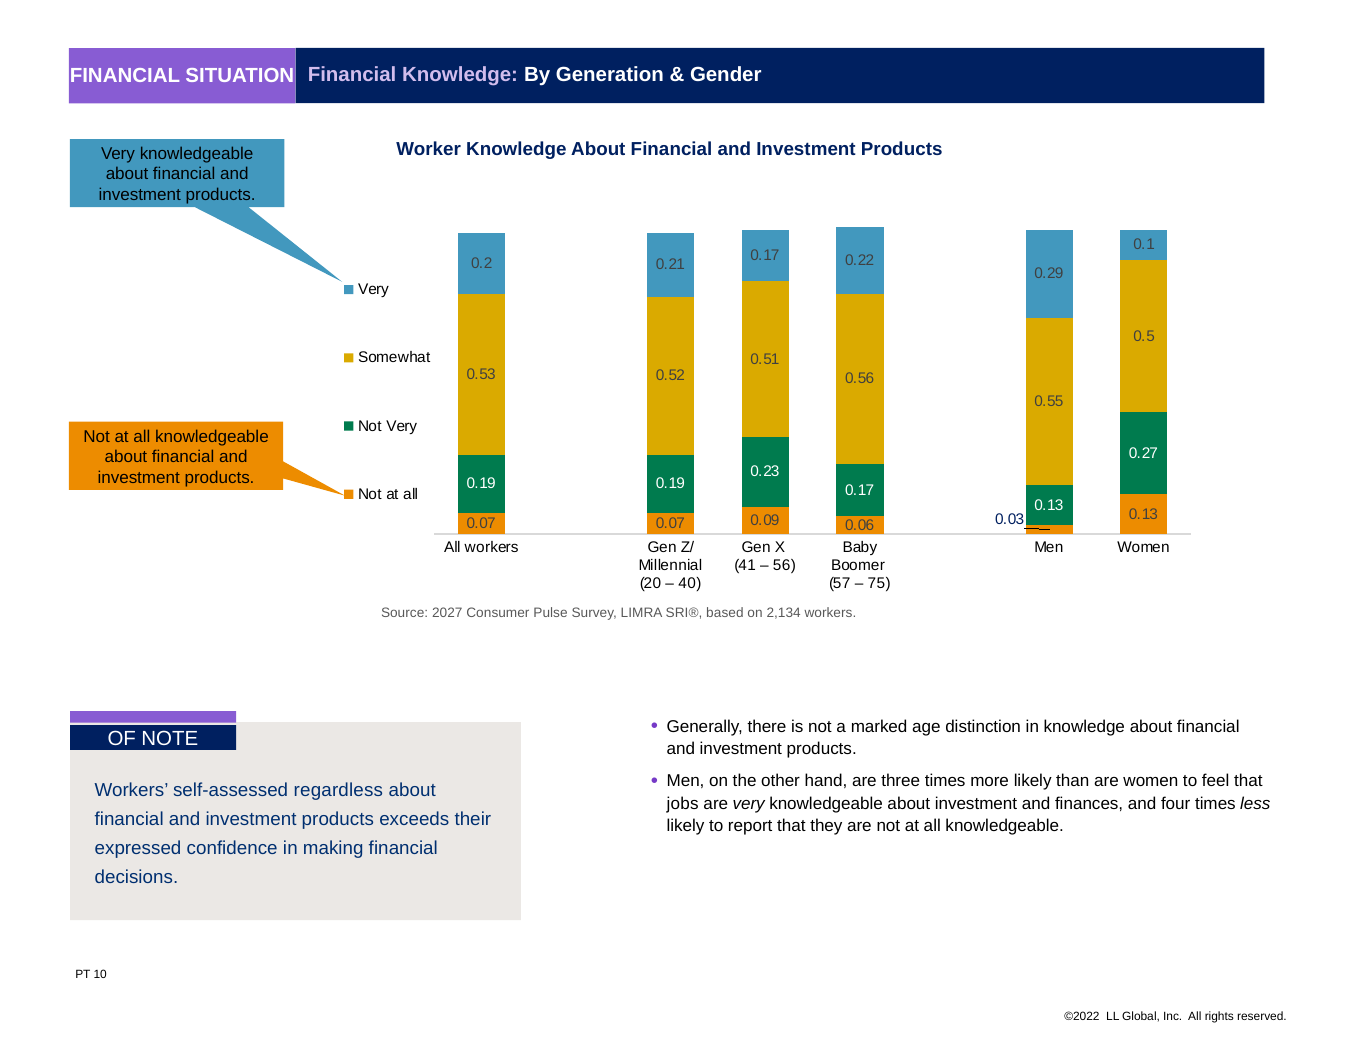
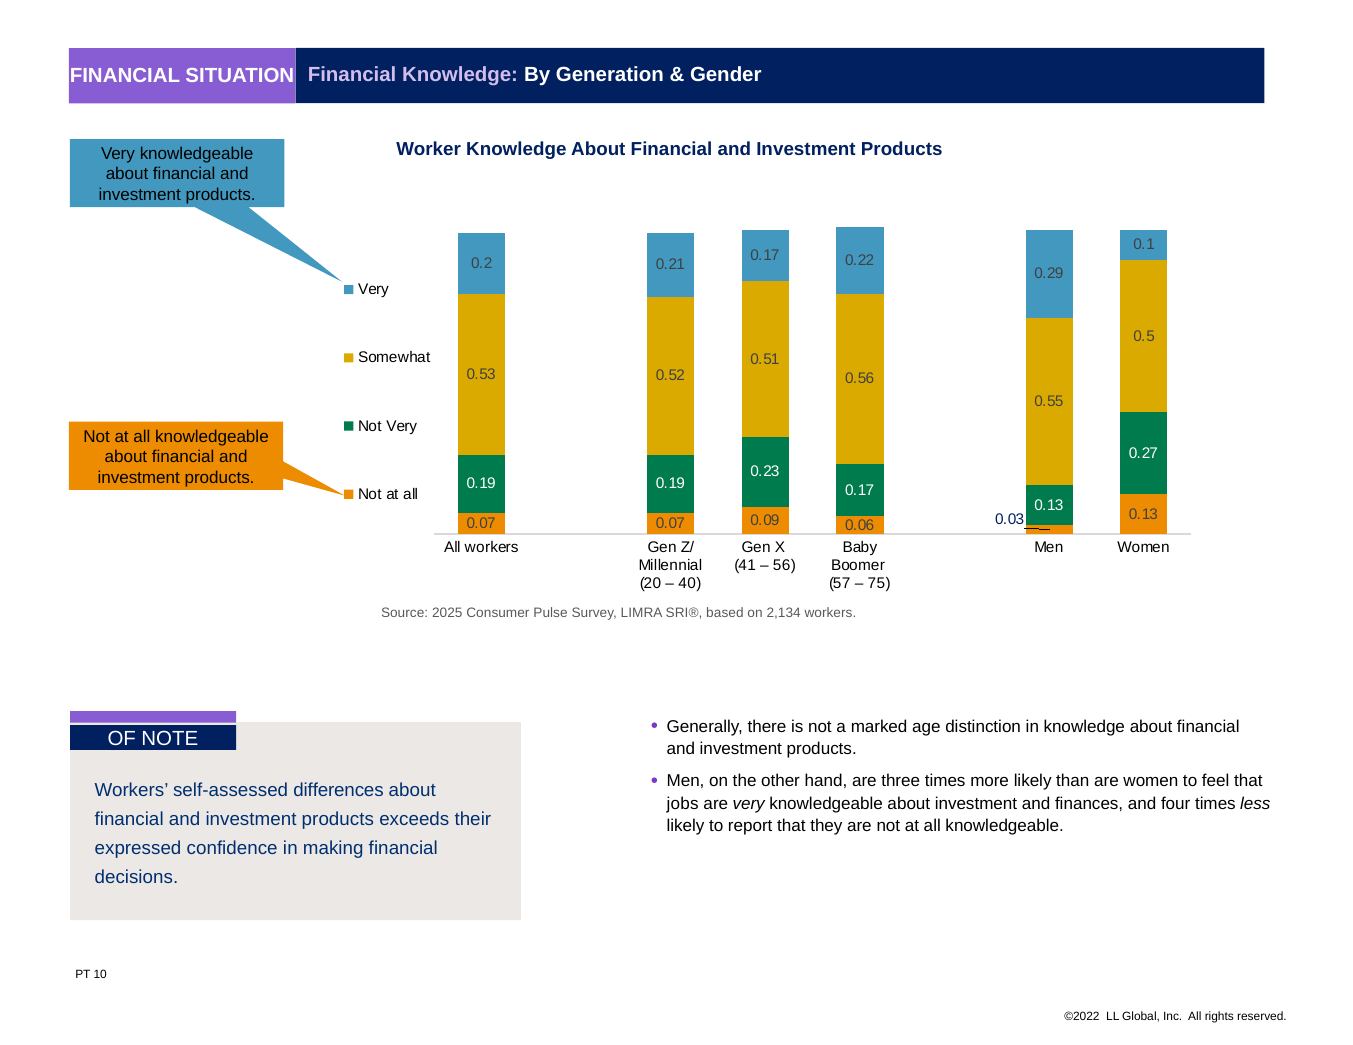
2027: 2027 -> 2025 (447, 614)
regardless: regardless -> differences (339, 791)
